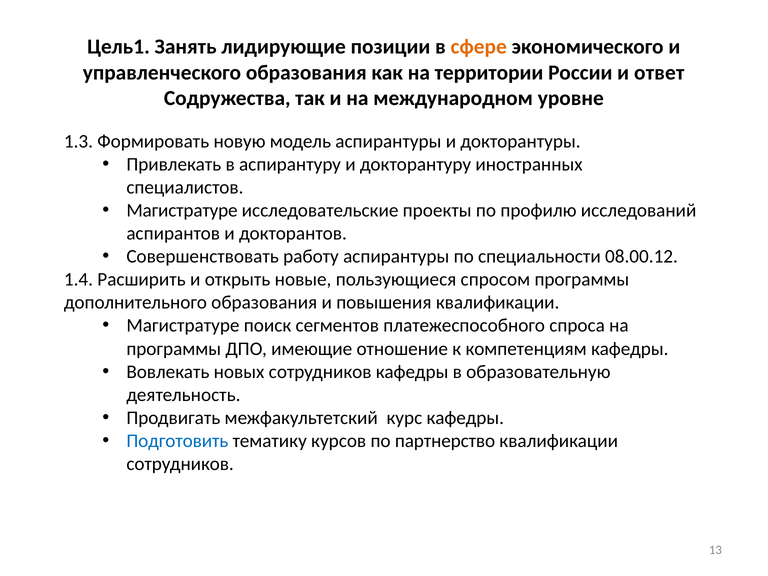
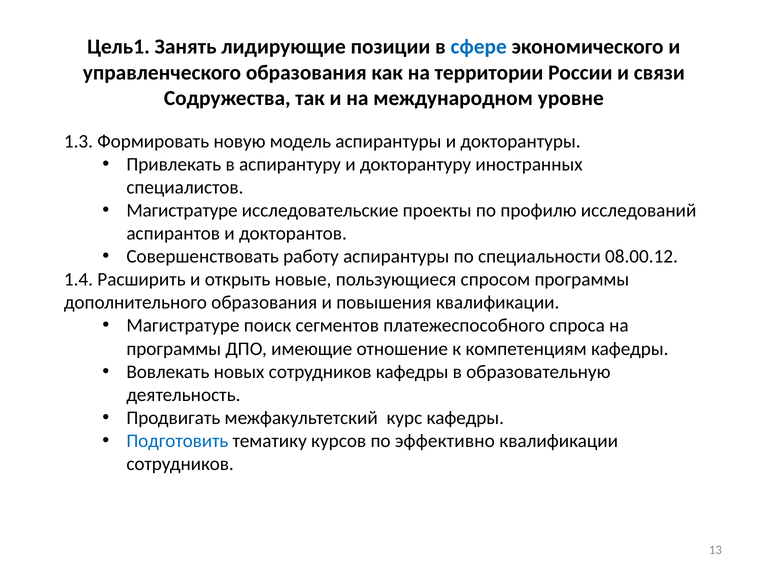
сфере colour: orange -> blue (479, 47)
ответ: ответ -> связи (659, 73)
партнерство: партнерство -> эффективно (445, 441)
